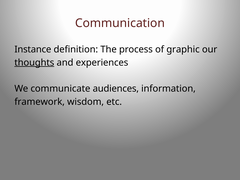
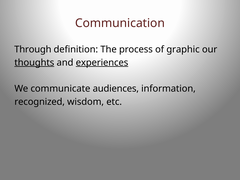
Instance: Instance -> Through (33, 49)
experiences underline: none -> present (102, 63)
framework: framework -> recognized (40, 102)
